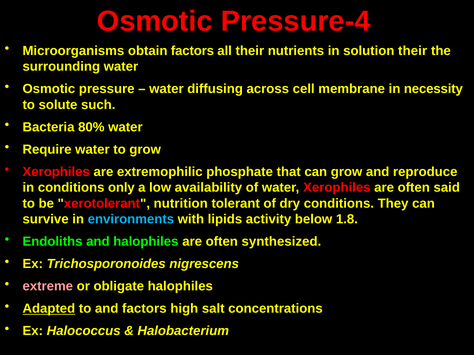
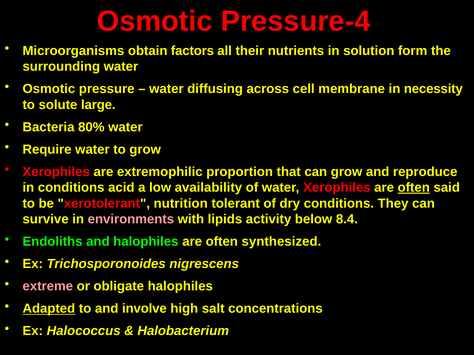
solution their: their -> form (413, 51)
such: such -> large (98, 105)
phosphate: phosphate -> proportion (240, 172)
only: only -> acid (121, 188)
often underline: none -> present (414, 188)
environments colour: light blue -> pink (131, 219)
1.8: 1.8 -> 8.4 (347, 219)
and factors: factors -> involve (144, 309)
